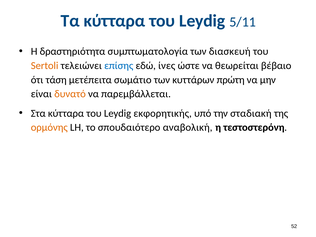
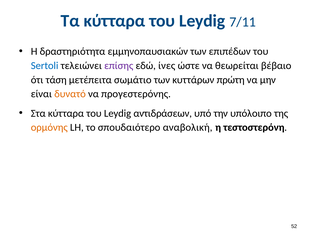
5/11: 5/11 -> 7/11 (243, 22)
συμπτωματολογία: συμπτωματολογία -> εμμηνοπαυσιακών (148, 51)
διασκευή: διασκευή -> επιπέδων (230, 51)
Sertoli colour: orange -> blue (45, 66)
επίσης colour: blue -> purple (119, 66)
παρεμβάλλεται: παρεμβάλλεται -> προγεστερόνης (136, 94)
εκφορητικής: εκφορητικής -> αντιδράσεων (163, 113)
σταδιακή: σταδιακή -> υπόλοιπο (251, 113)
